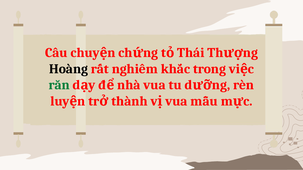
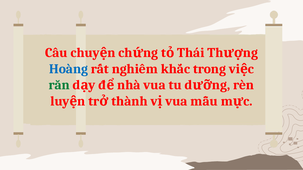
Hoàng colour: black -> blue (69, 69)
